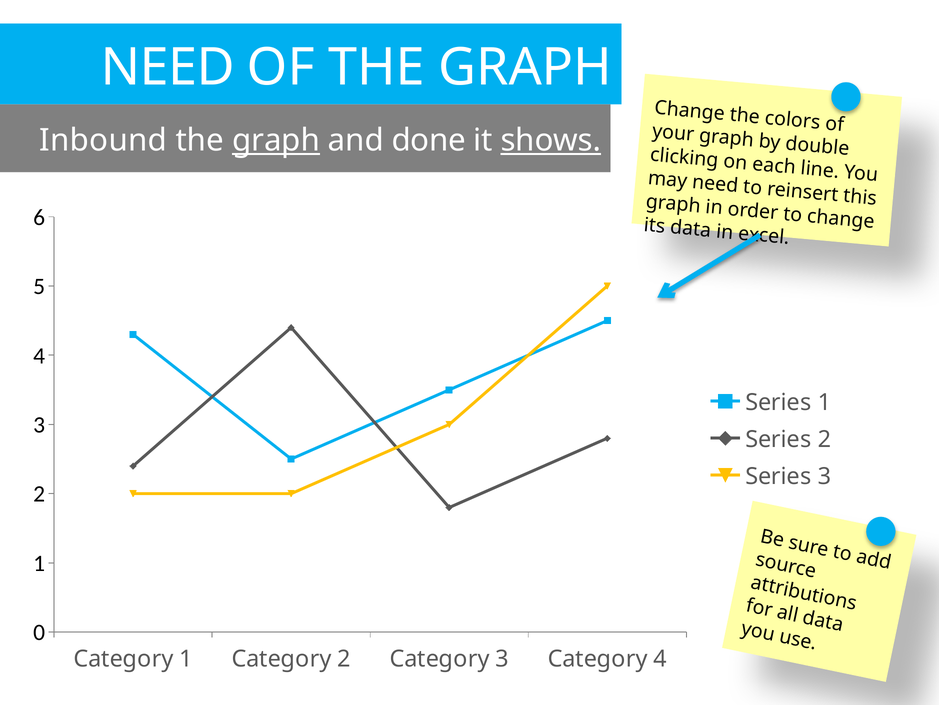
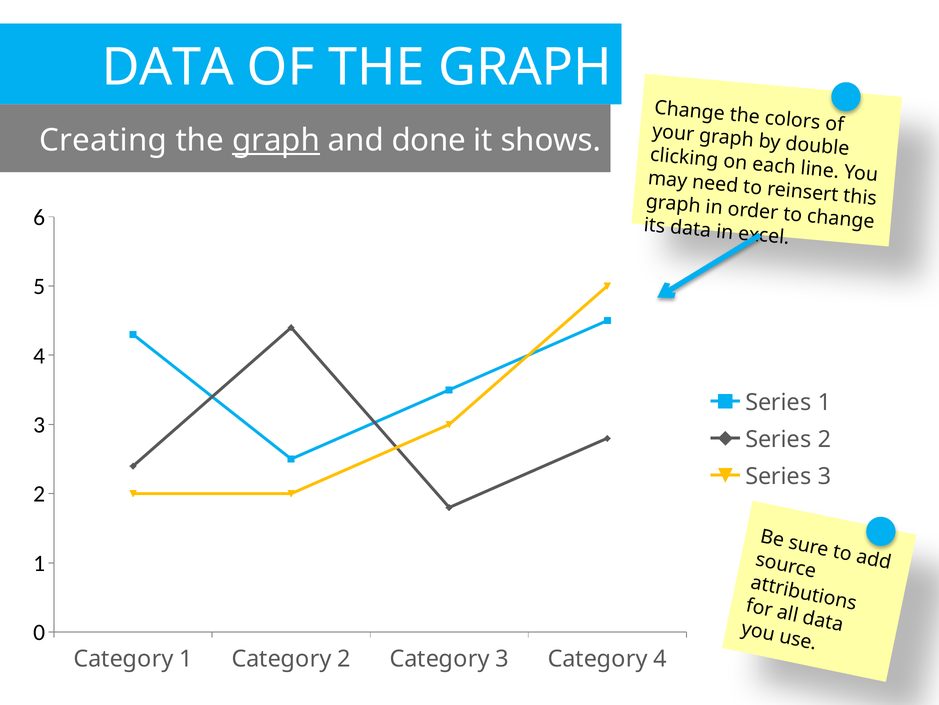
NEED: NEED -> DATA (168, 67)
Inbound: Inbound -> Creating (103, 140)
shows underline: present -> none (551, 140)
